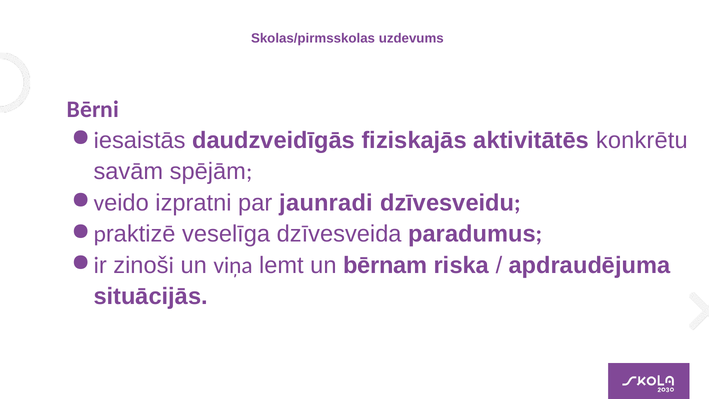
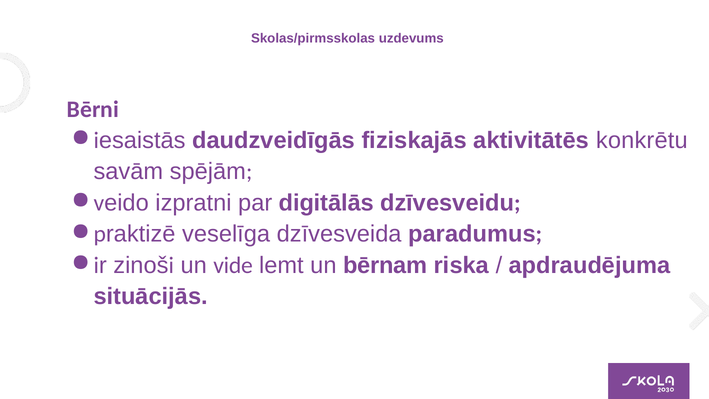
jaunradi: jaunradi -> digitālās (326, 203)
viņa: viņa -> vide (233, 265)
